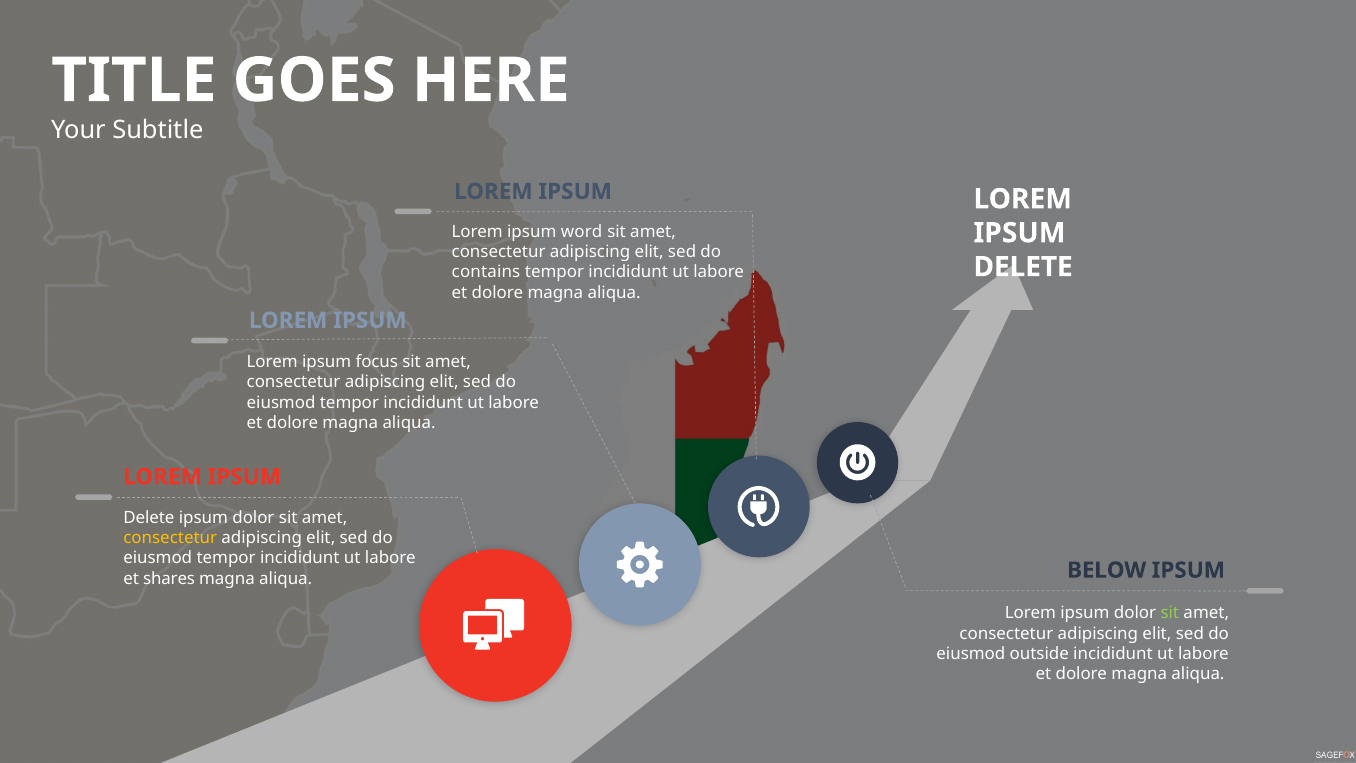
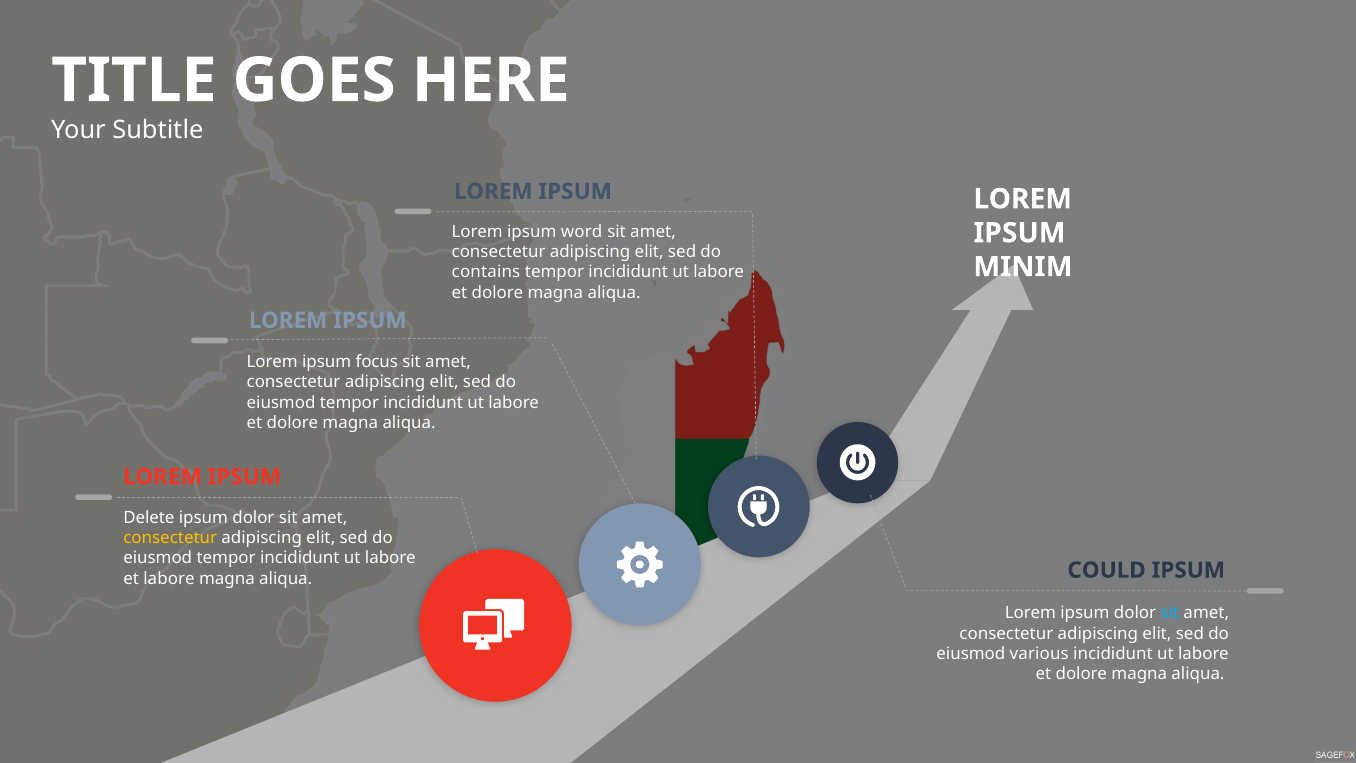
DELETE: DELETE -> MINIM (1023, 267)
BELOW: BELOW -> COULD (1107, 570)
et shares: shares -> labore (169, 578)
sit colour: light green -> light blue (1170, 613)
outside: outside -> various (1039, 654)
